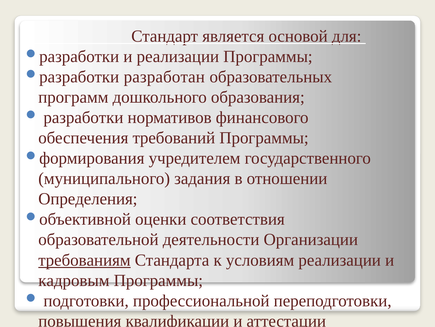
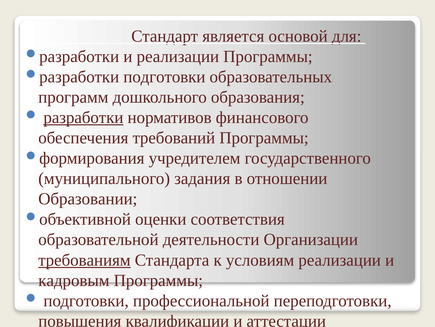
разработан: разработан -> подготовки (164, 77)
разработки underline: none -> present (83, 117)
Определения: Определения -> Образовании (88, 199)
